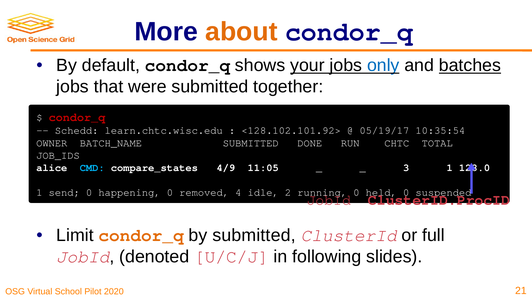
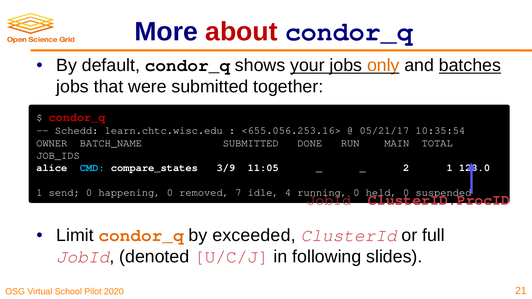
about colour: orange -> red (241, 32)
only colour: blue -> orange (383, 65)
<128.102.101.92>: <128.102.101.92> -> <655.056.253.16> (291, 131)
05/19/17: 05/19/17 -> 05/21/17 (384, 131)
CHTC: CHTC -> MAIN (397, 143)
4/9: 4/9 -> 3/9 (226, 168)
3: 3 -> 2 (406, 168)
4: 4 -> 7 (238, 193)
2: 2 -> 4 (288, 193)
by submitted: submitted -> exceeded (254, 236)
